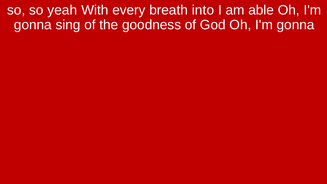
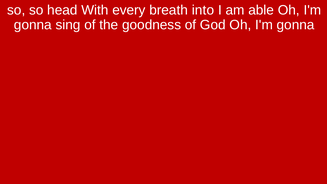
yeah: yeah -> head (62, 10)
